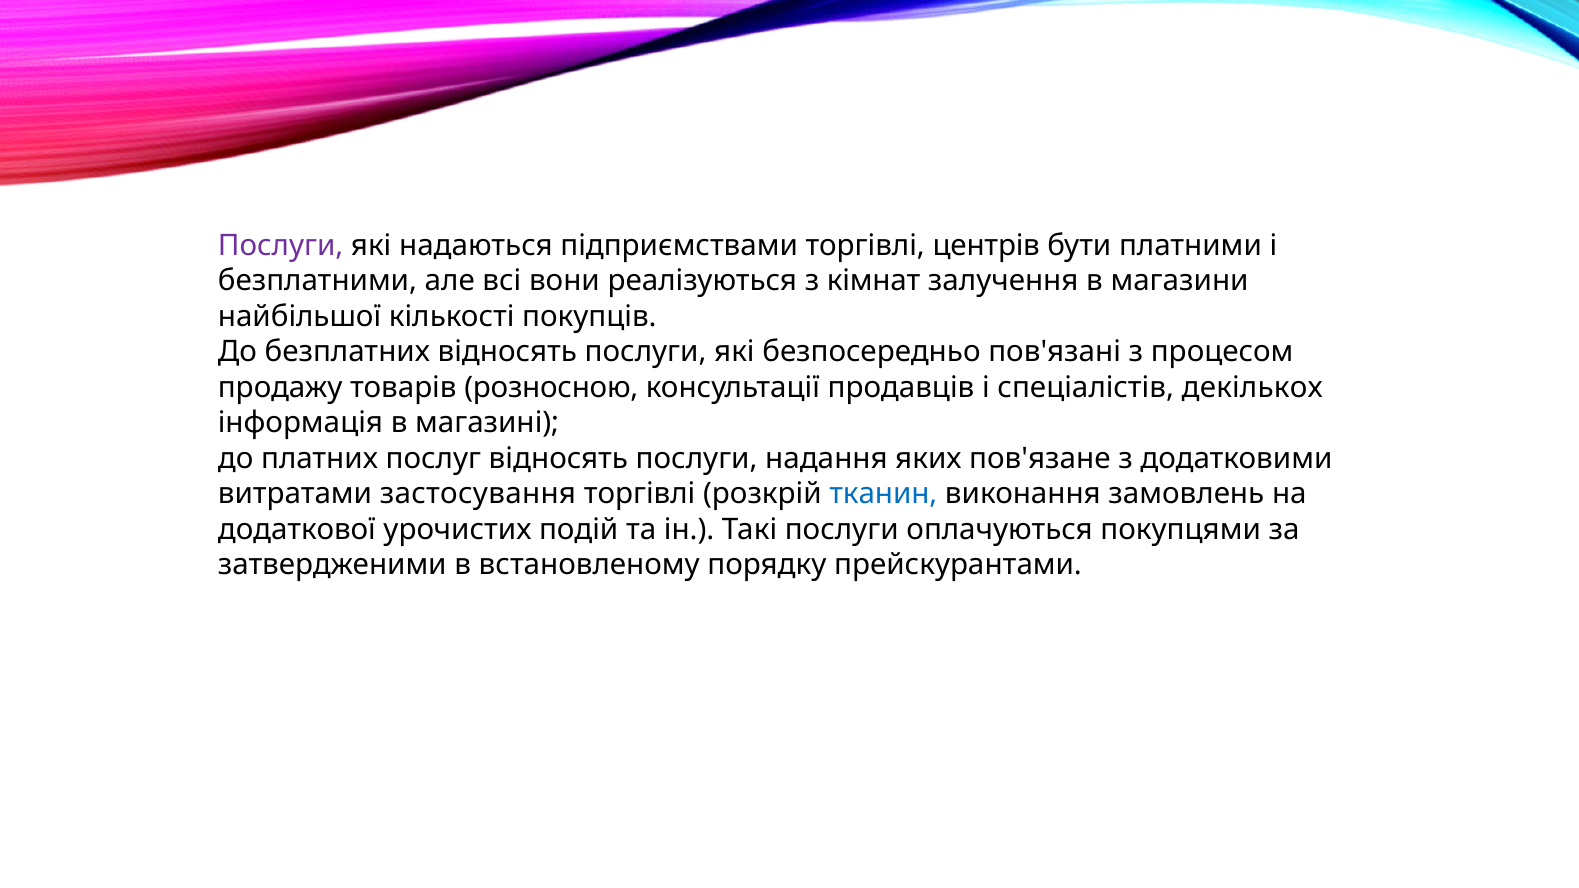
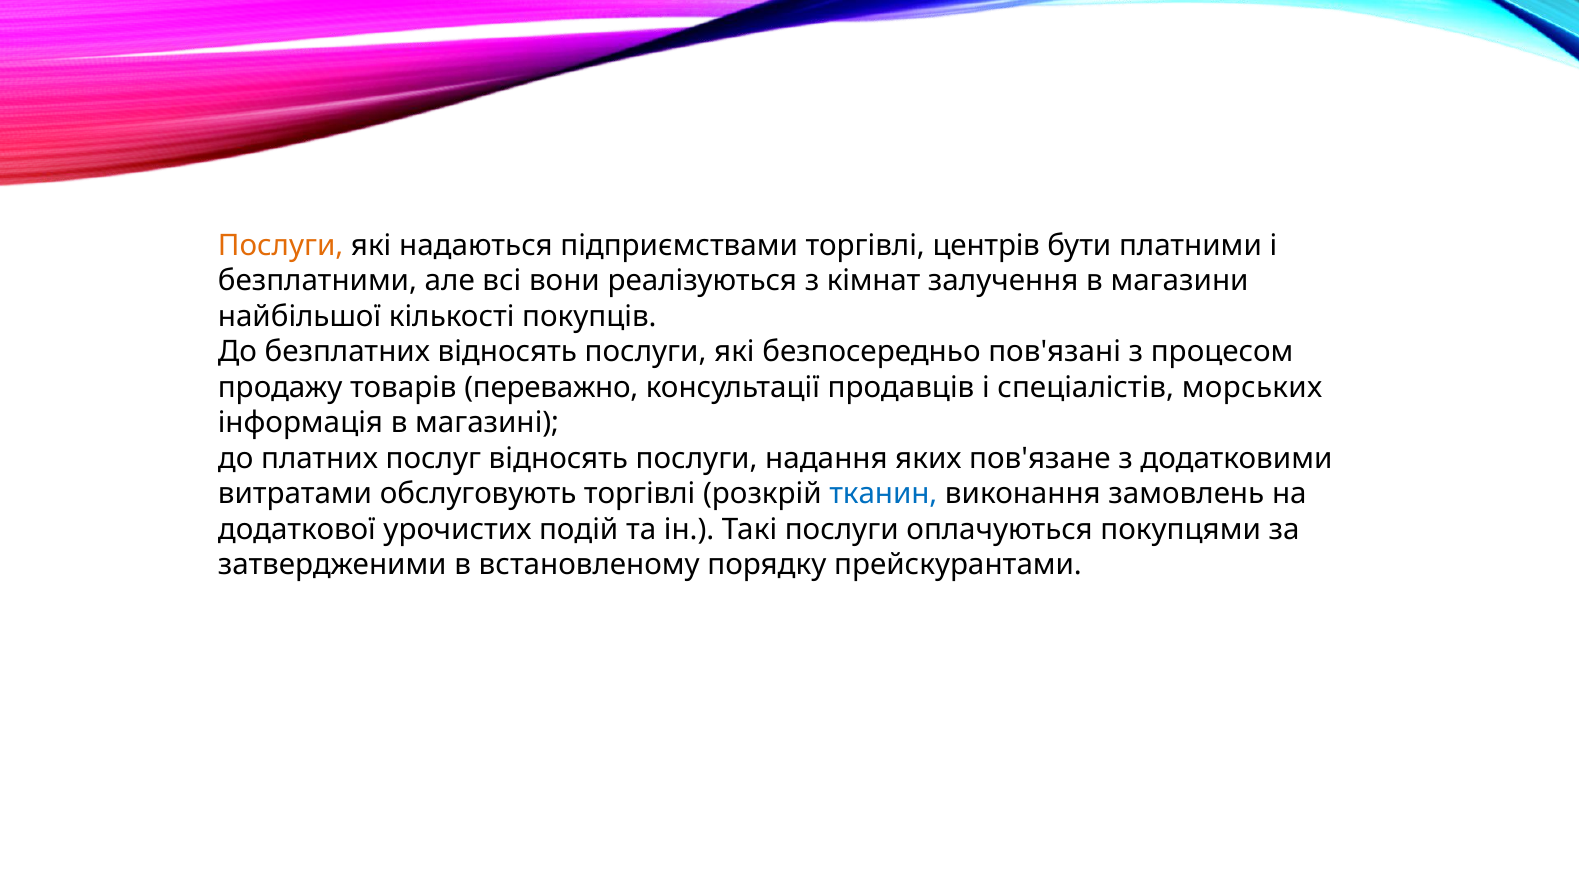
Послуги colour: purple -> orange (281, 246)
розносною: розносною -> переважно (551, 388)
декількох: декількох -> морських (1252, 388)
застосування: застосування -> обслуговують (478, 494)
